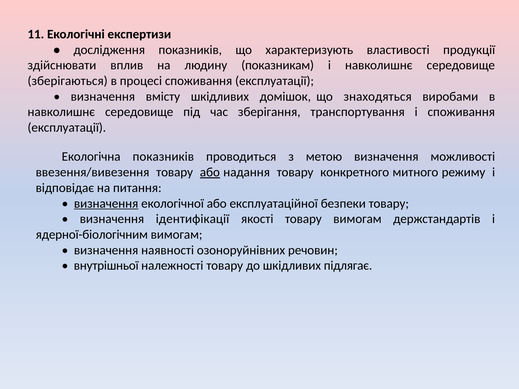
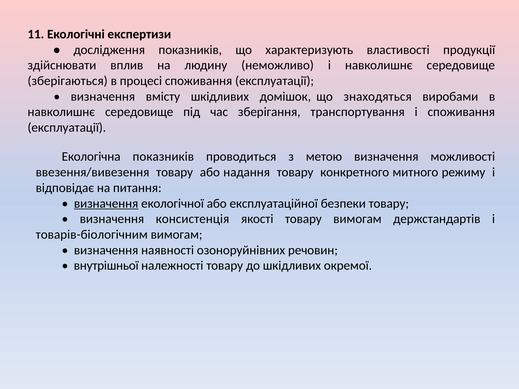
показникам: показникам -> неможливо (278, 65)
або underline: present -> none (210, 172)
ідентифікації: ідентифікації -> консистенція (193, 219)
ядерної-біологічним: ядерної-біологічним -> товарів-біологічним (92, 235)
підлягає: підлягає -> окремої (348, 266)
